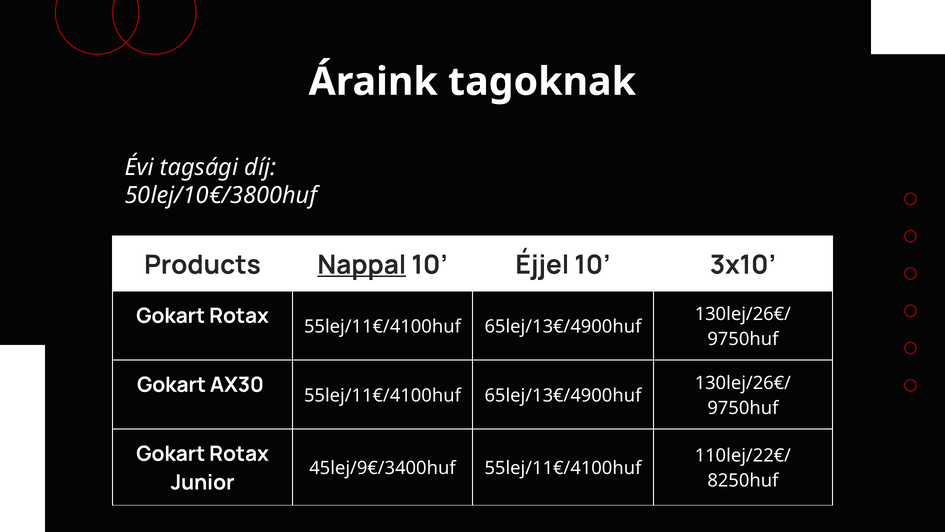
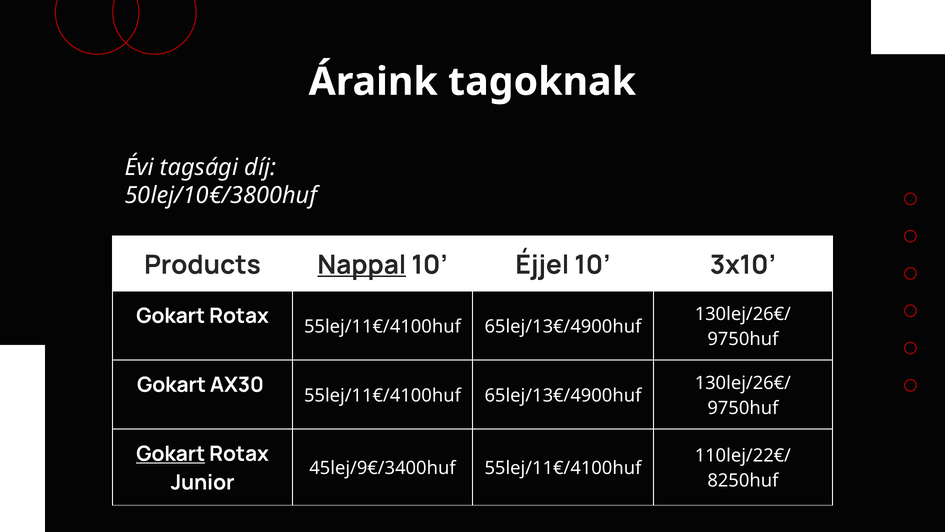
Gokart underline: none -> present (171, 454)
